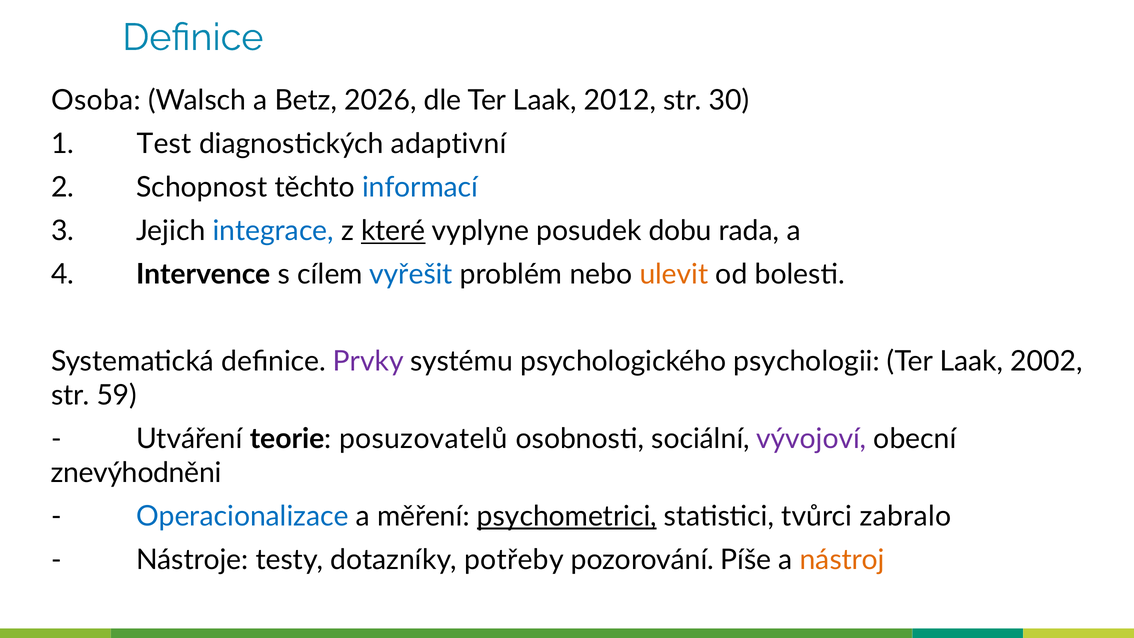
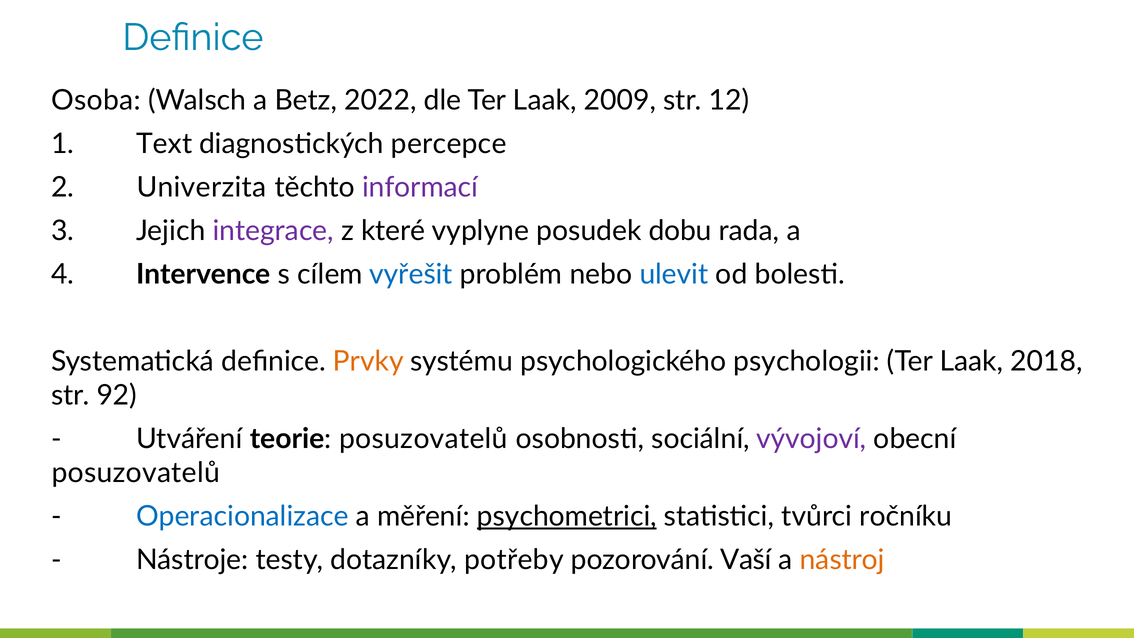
2026: 2026 -> 2022 (381, 101)
2012: 2012 -> 2009 (620, 101)
30: 30 -> 12 (729, 101)
Test: Test -> Text (164, 144)
adaptivní: adaptivní -> percepce (449, 144)
Schopnost: Schopnost -> Univerzita (202, 187)
informací colour: blue -> purple (420, 187)
integrace colour: blue -> purple (273, 231)
které underline: present -> none (393, 231)
ulevit colour: orange -> blue (674, 274)
Prvky colour: purple -> orange (368, 361)
2002: 2002 -> 2018 (1047, 361)
59: 59 -> 92 (117, 395)
znevýhodněni: znevýhodněni -> posuzovatelů (136, 473)
zabralo: zabralo -> ročníku (906, 516)
Píše: Píše -> Vaší (746, 560)
